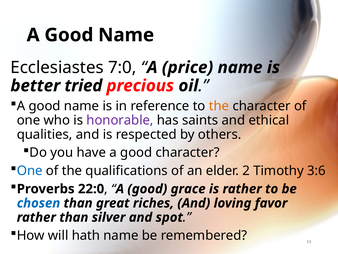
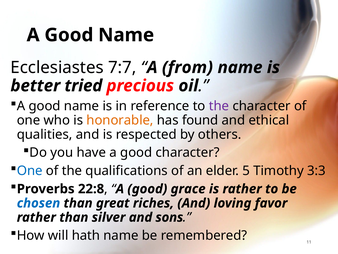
7:0: 7:0 -> 7:7 (122, 67)
price: price -> from (187, 67)
the colour: orange -> purple (219, 106)
honorable colour: purple -> orange (120, 120)
saints: saints -> found (200, 120)
2: 2 -> 5 (246, 170)
3:6: 3:6 -> 3:3 (316, 170)
22:0: 22:0 -> 22:8 (91, 189)
spot: spot -> sons (169, 217)
